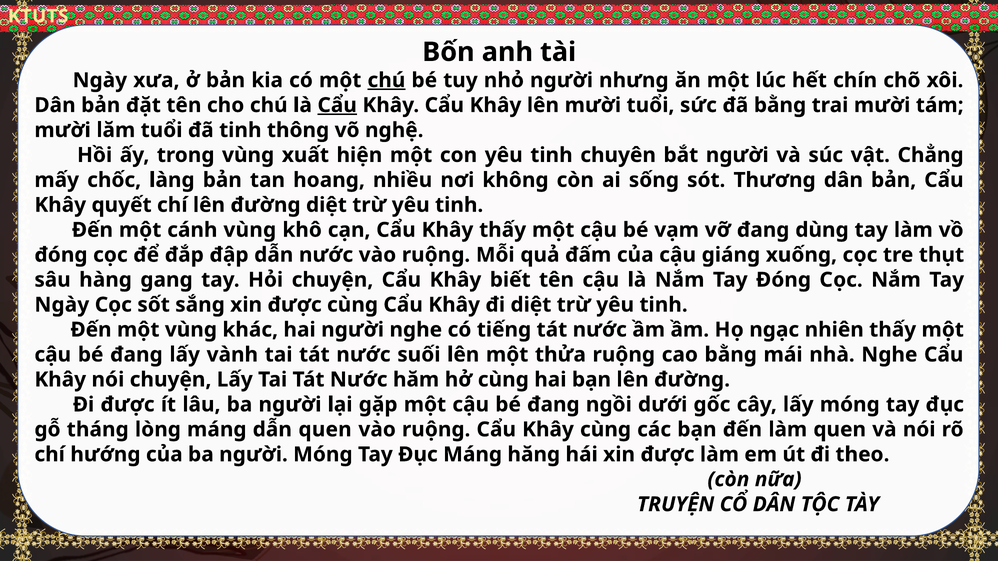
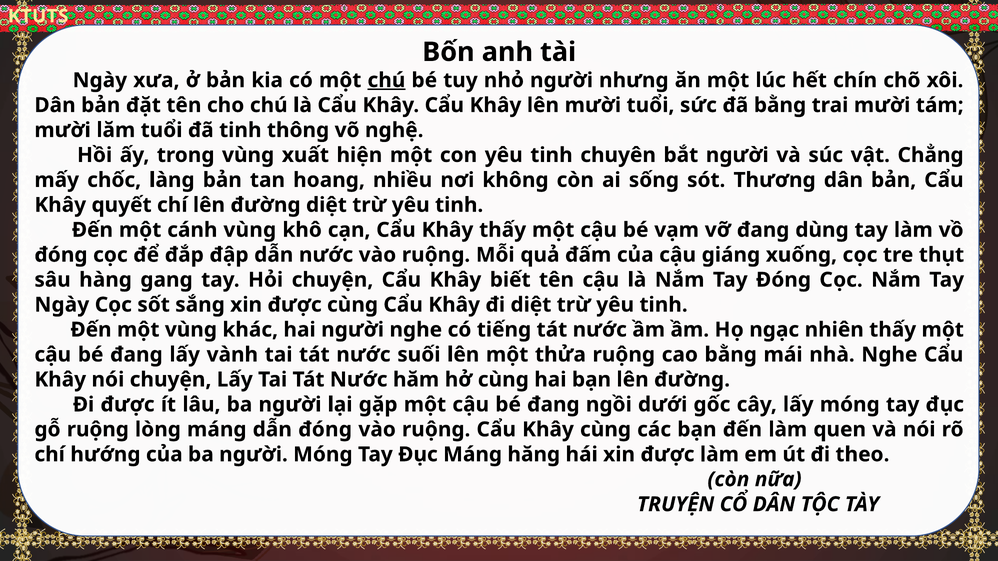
Cẩu underline: present -> none (337, 105)
gỗ tháng: tháng -> ruộng (98, 430)
dẫn quen: quen -> đóng (325, 430)
